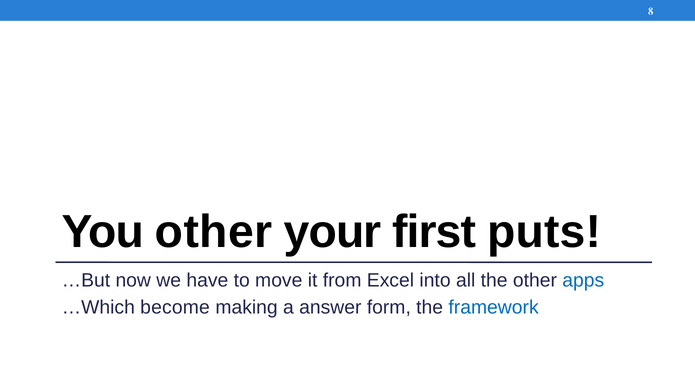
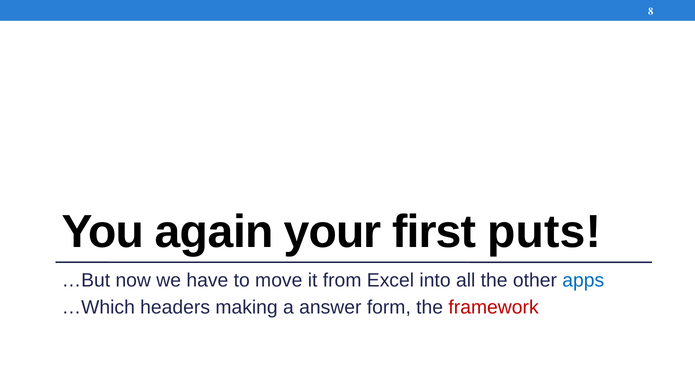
You other: other -> again (214, 232)
become: become -> headers (175, 307)
framework colour: blue -> red (494, 307)
